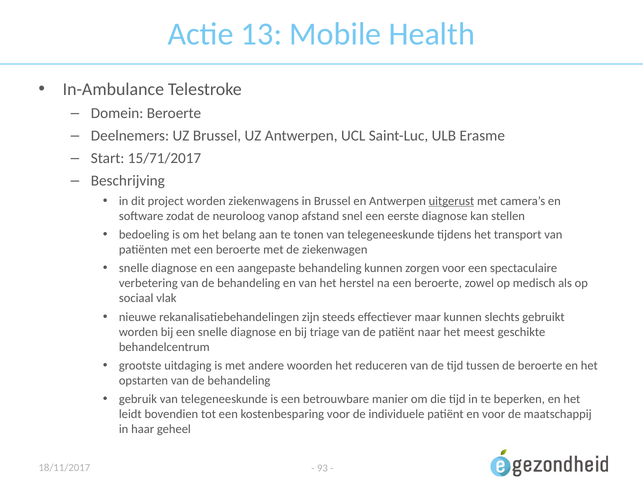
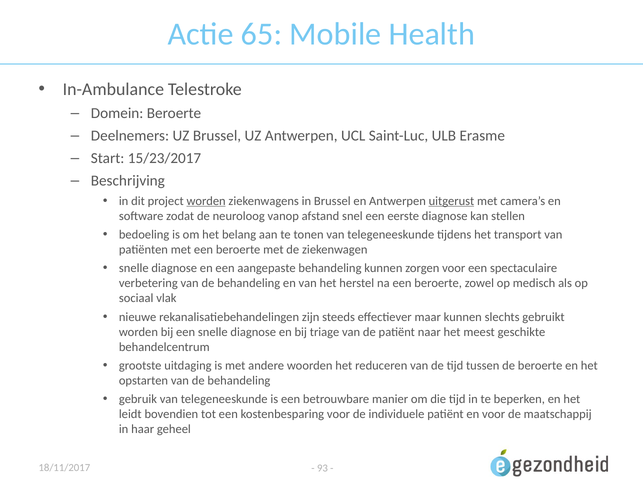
13: 13 -> 65 (262, 34)
15/71/2017: 15/71/2017 -> 15/23/2017 (165, 158)
worden underline: none -> present (206, 201)
